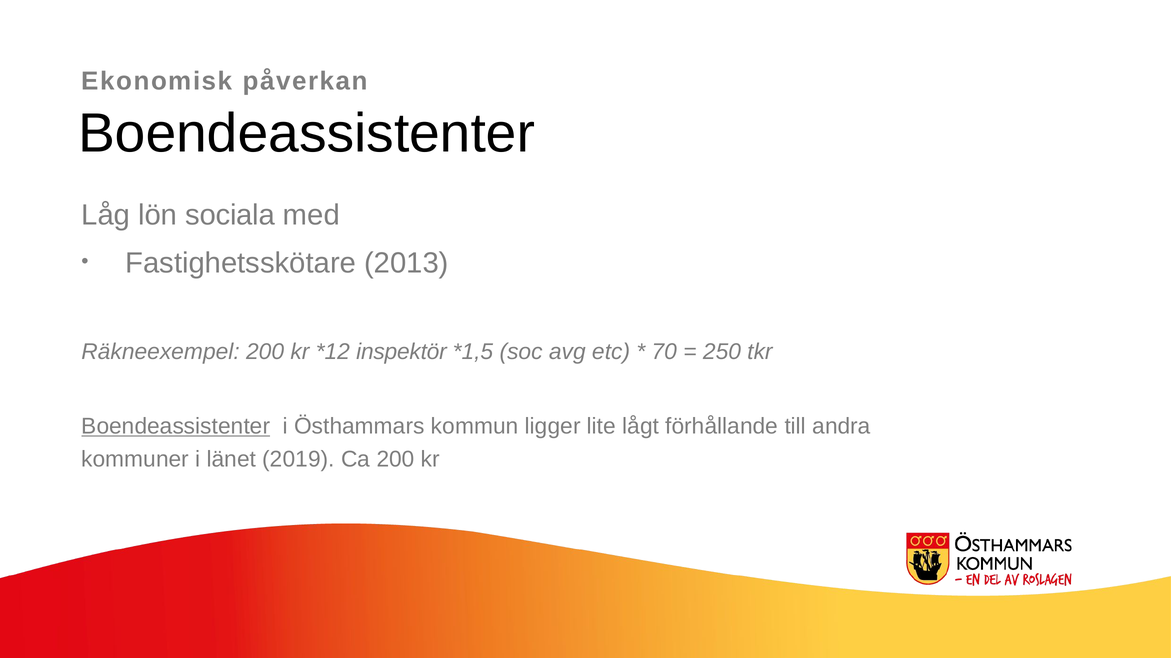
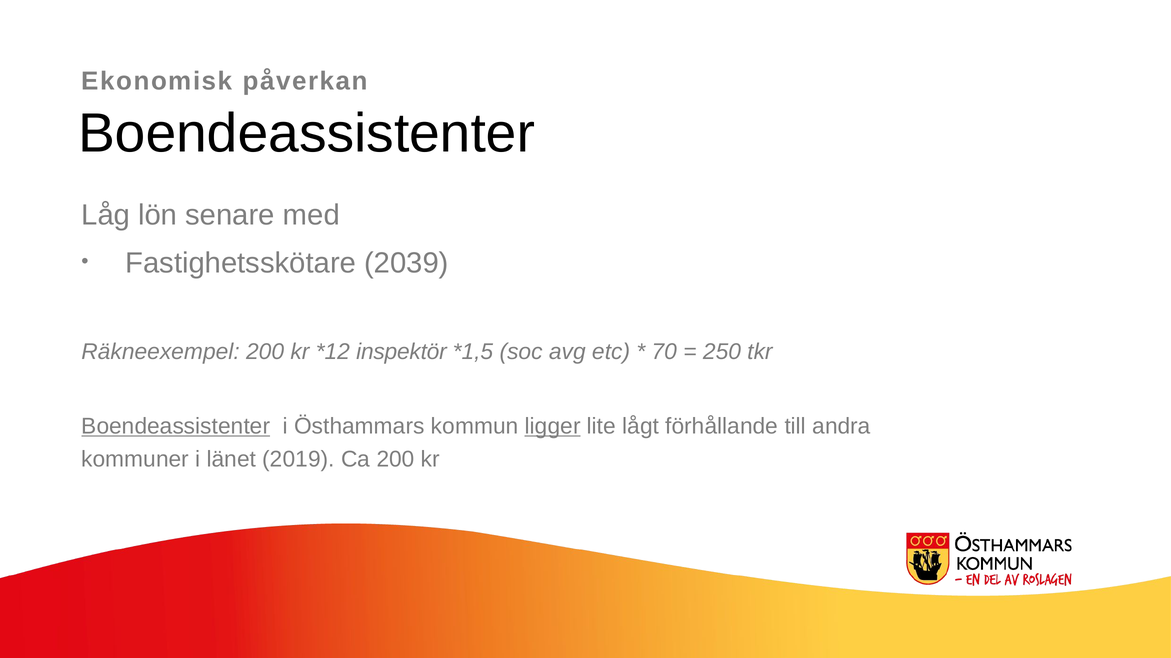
sociala: sociala -> senare (230, 215)
2013: 2013 -> 2039 (406, 263)
ligger underline: none -> present (553, 427)
